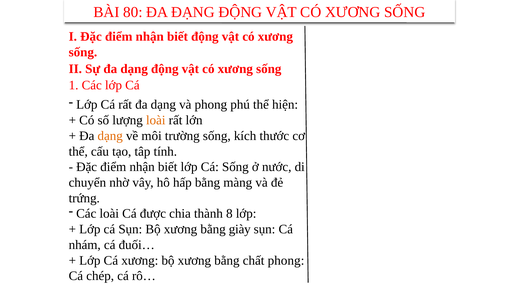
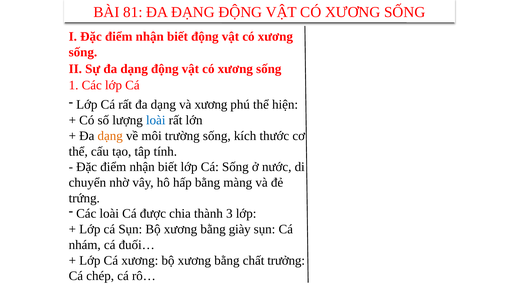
80: 80 -> 81 (133, 12)
và phong: phong -> xương (211, 105)
loài colour: orange -> blue (156, 120)
8: 8 -> 3 (229, 214)
chất phong: phong -> trưởng (286, 260)
